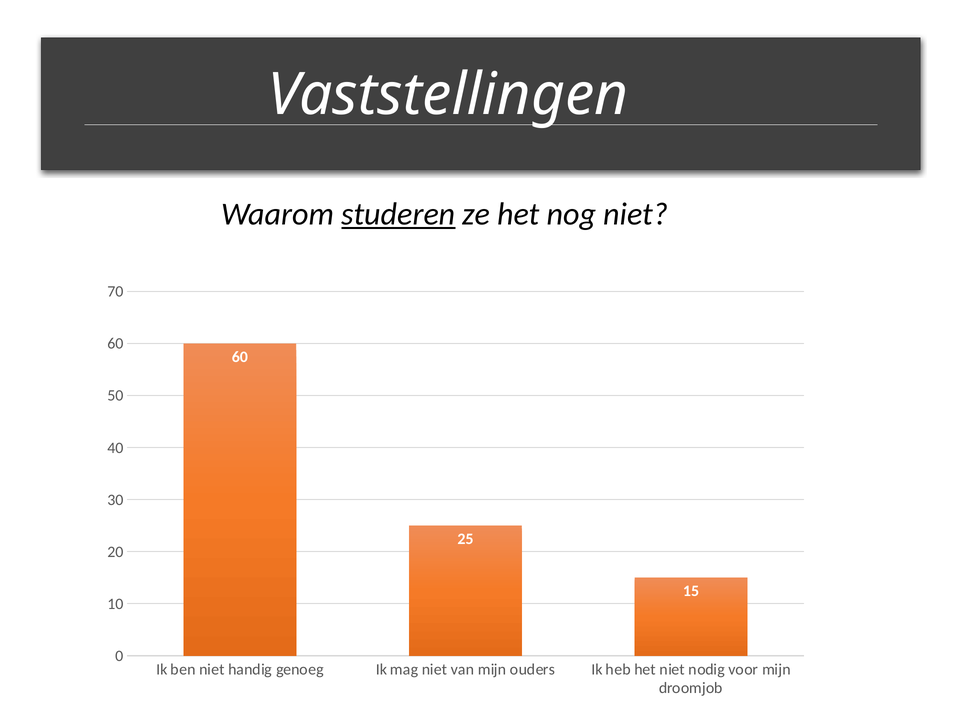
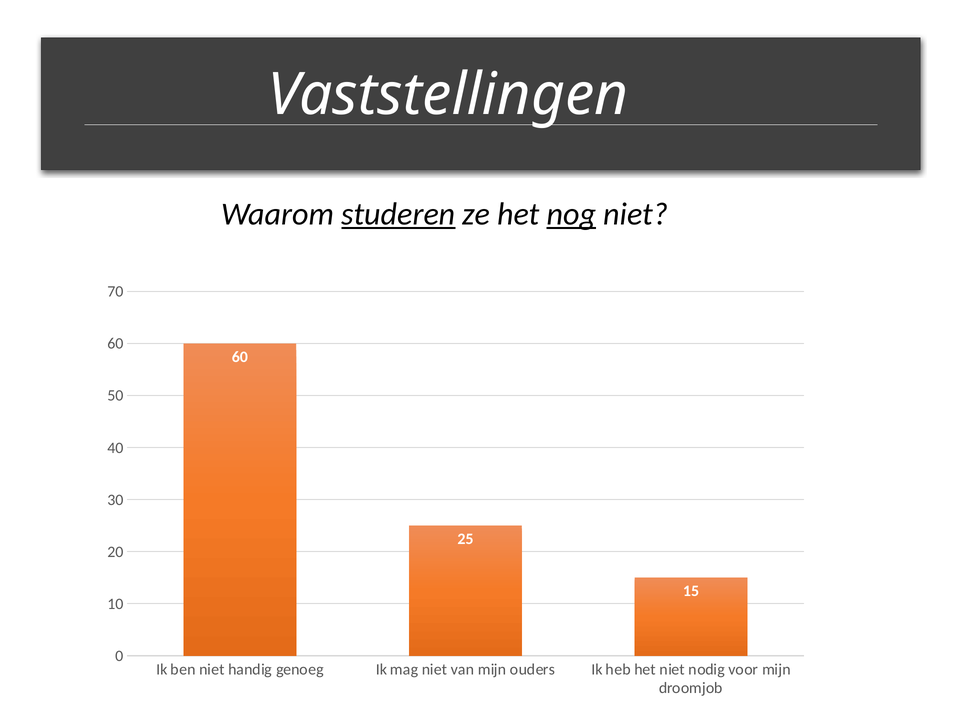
nog underline: none -> present (571, 214)
